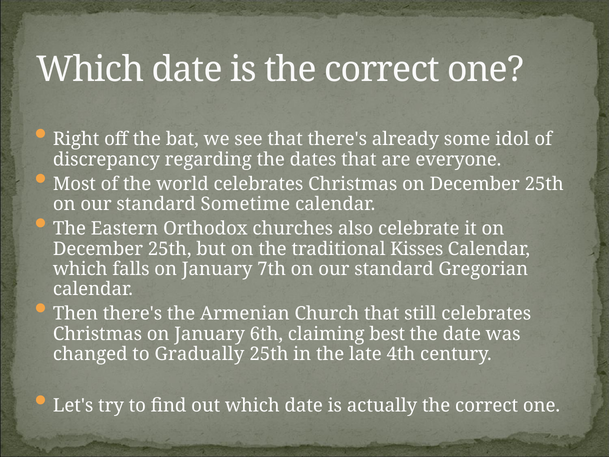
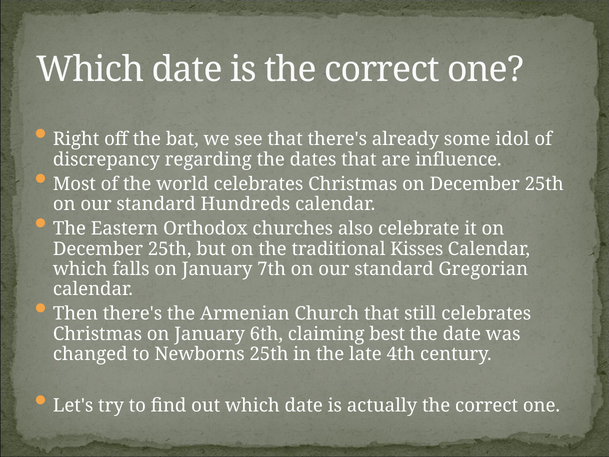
everyone: everyone -> influence (458, 159)
Sometime: Sometime -> Hundreds (245, 204)
Gradually: Gradually -> Newborns (200, 354)
